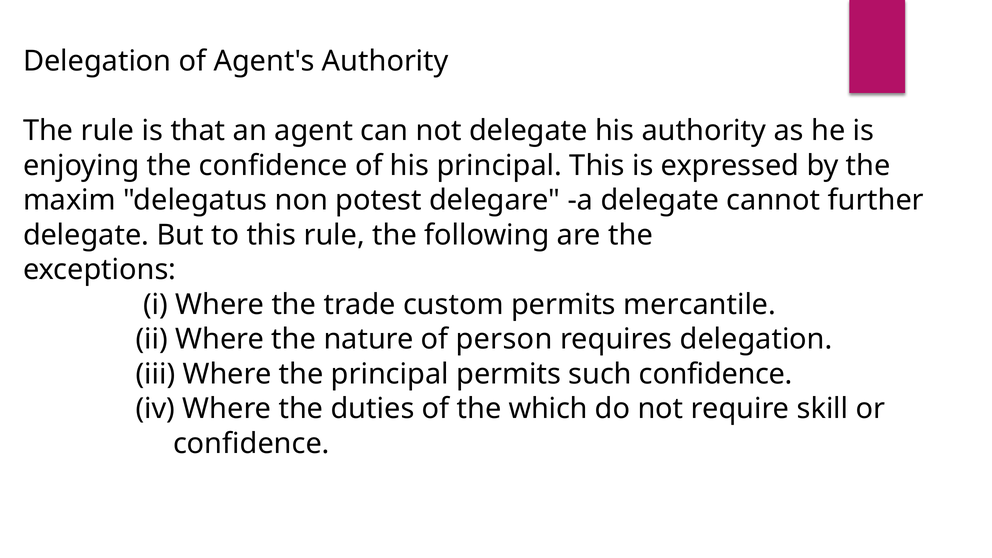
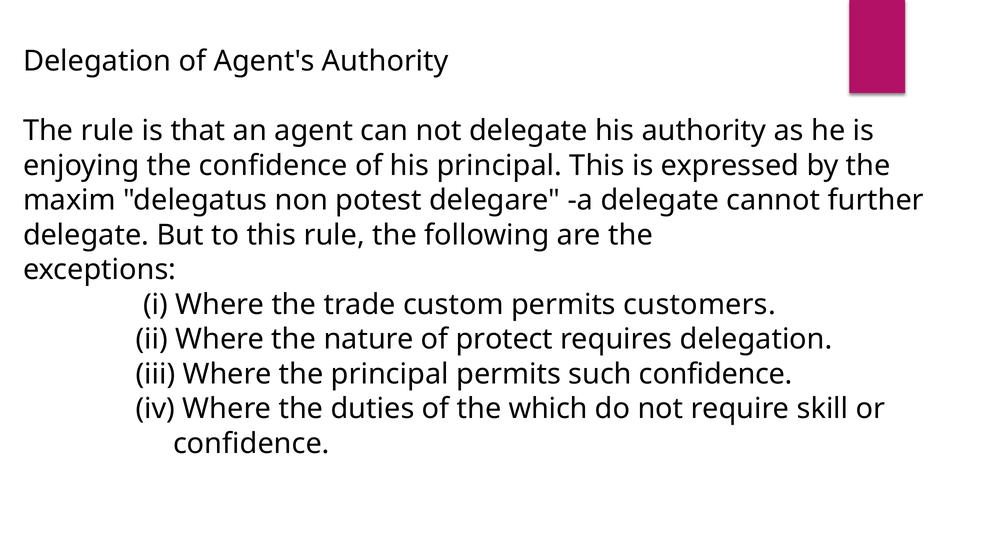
mercantile: mercantile -> customers (700, 305)
person: person -> protect (504, 339)
